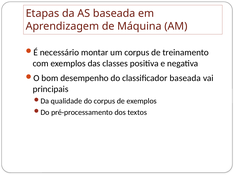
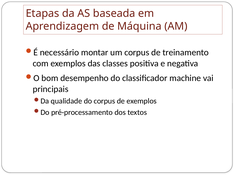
classificador baseada: baseada -> machine (185, 78)
